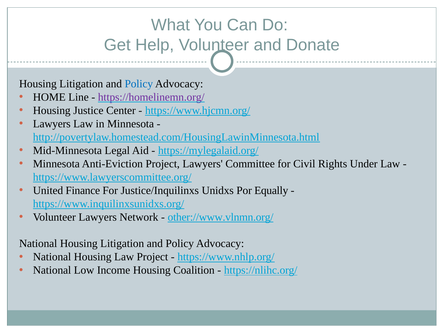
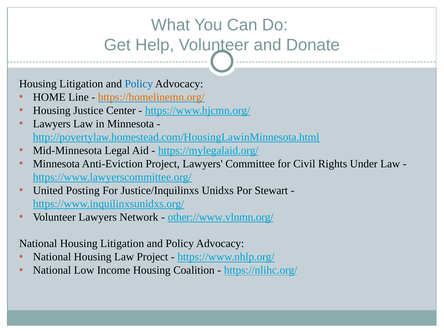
https://homelinemn.org/ colour: purple -> orange (151, 97)
Finance: Finance -> Posting (83, 190)
Equally: Equally -> Stewart (271, 190)
